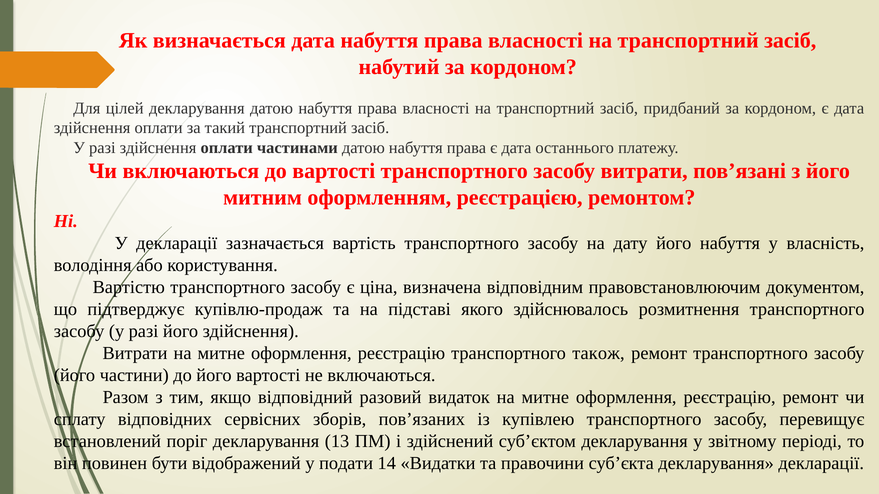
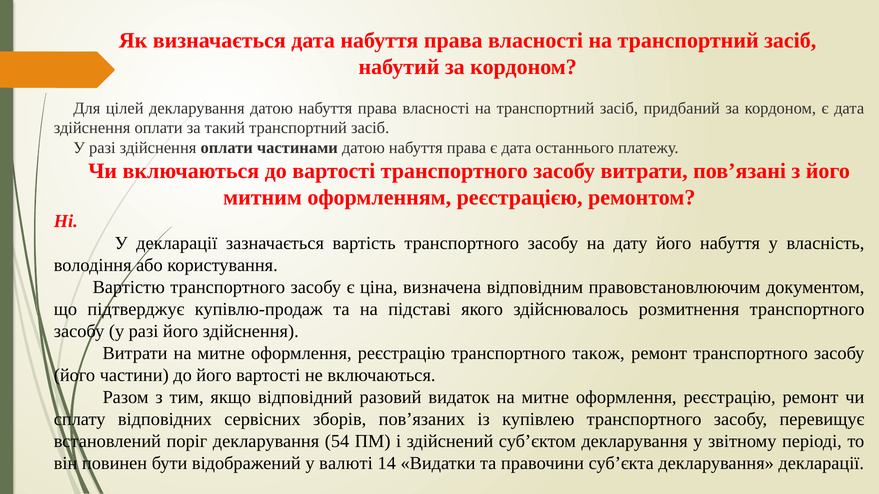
13: 13 -> 54 (337, 441)
подати: подати -> валюті (346, 463)
